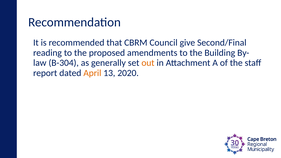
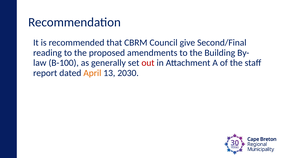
B-304: B-304 -> B-100 (64, 63)
out colour: orange -> red (148, 63)
2020: 2020 -> 2030 (128, 73)
